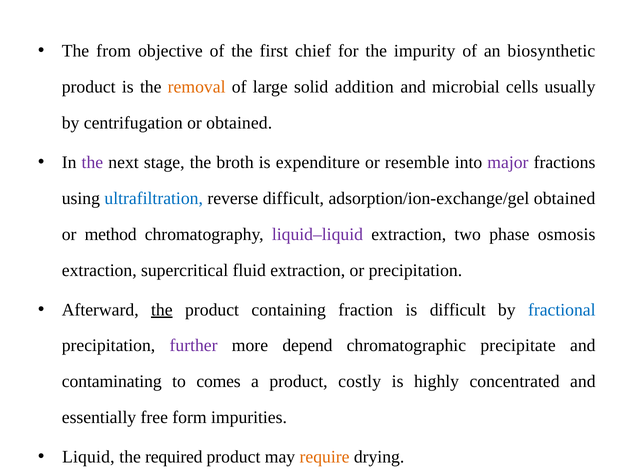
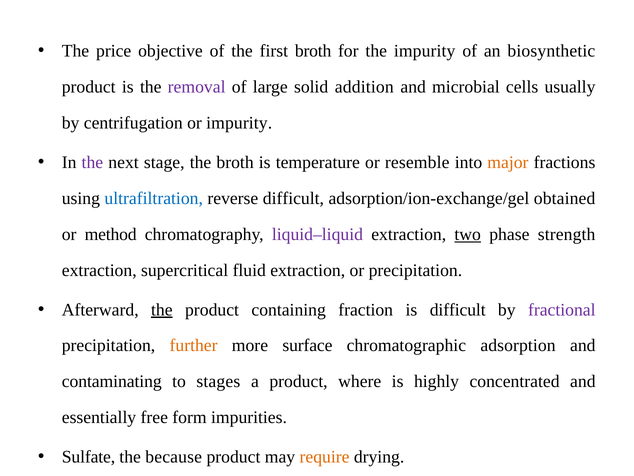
from: from -> price (114, 51)
first chief: chief -> broth (313, 51)
removal colour: orange -> purple (197, 87)
or obtained: obtained -> impurity (239, 123)
expenditure: expenditure -> temperature (318, 162)
major colour: purple -> orange (508, 162)
two underline: none -> present (468, 234)
osmosis: osmosis -> strength (567, 234)
fractional colour: blue -> purple (562, 309)
further colour: purple -> orange (194, 345)
depend: depend -> surface (307, 345)
precipitate: precipitate -> adsorption (518, 345)
comes: comes -> stages (218, 381)
costly: costly -> where (360, 381)
Liquid: Liquid -> Sulfate (88, 457)
required: required -> because (174, 457)
